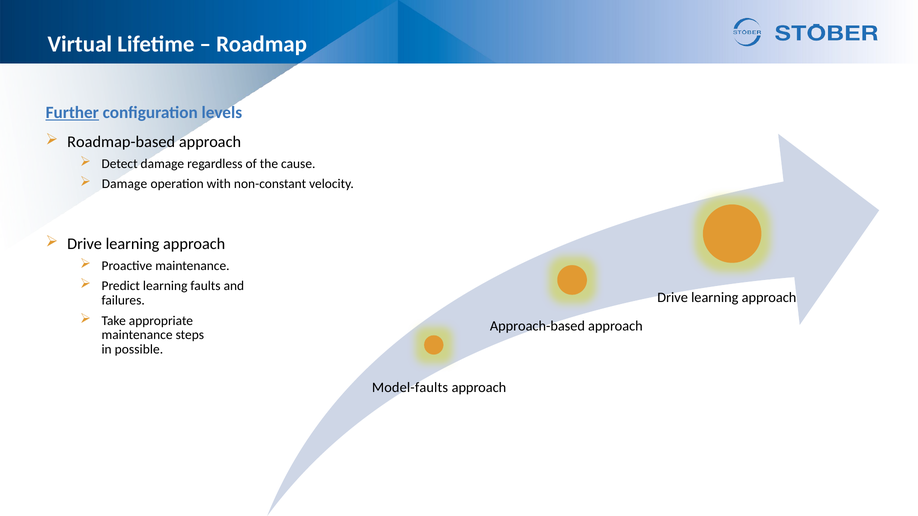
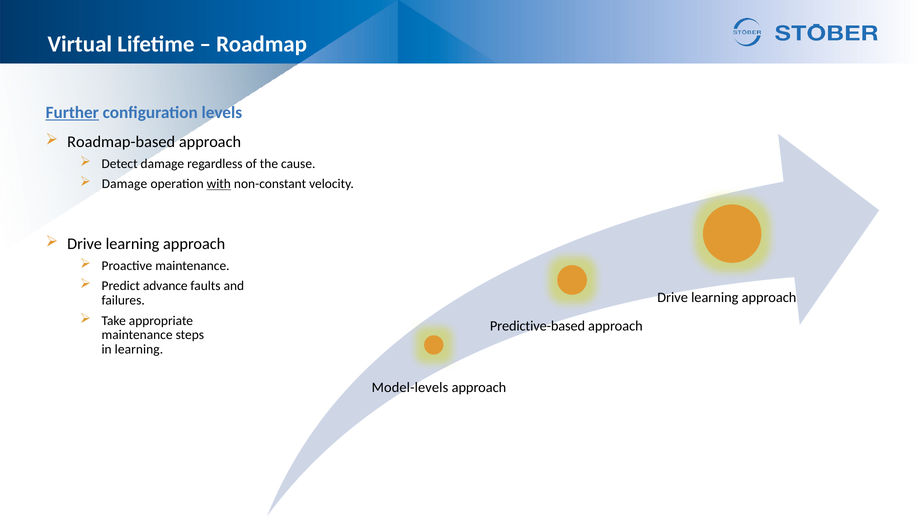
with underline: none -> present (219, 184)
Predict learning: learning -> advance (165, 286)
Approach-based: Approach-based -> Predictive-based (537, 326)
in possible: possible -> learning (139, 350)
Model-faults: Model-faults -> Model-levels (410, 388)
